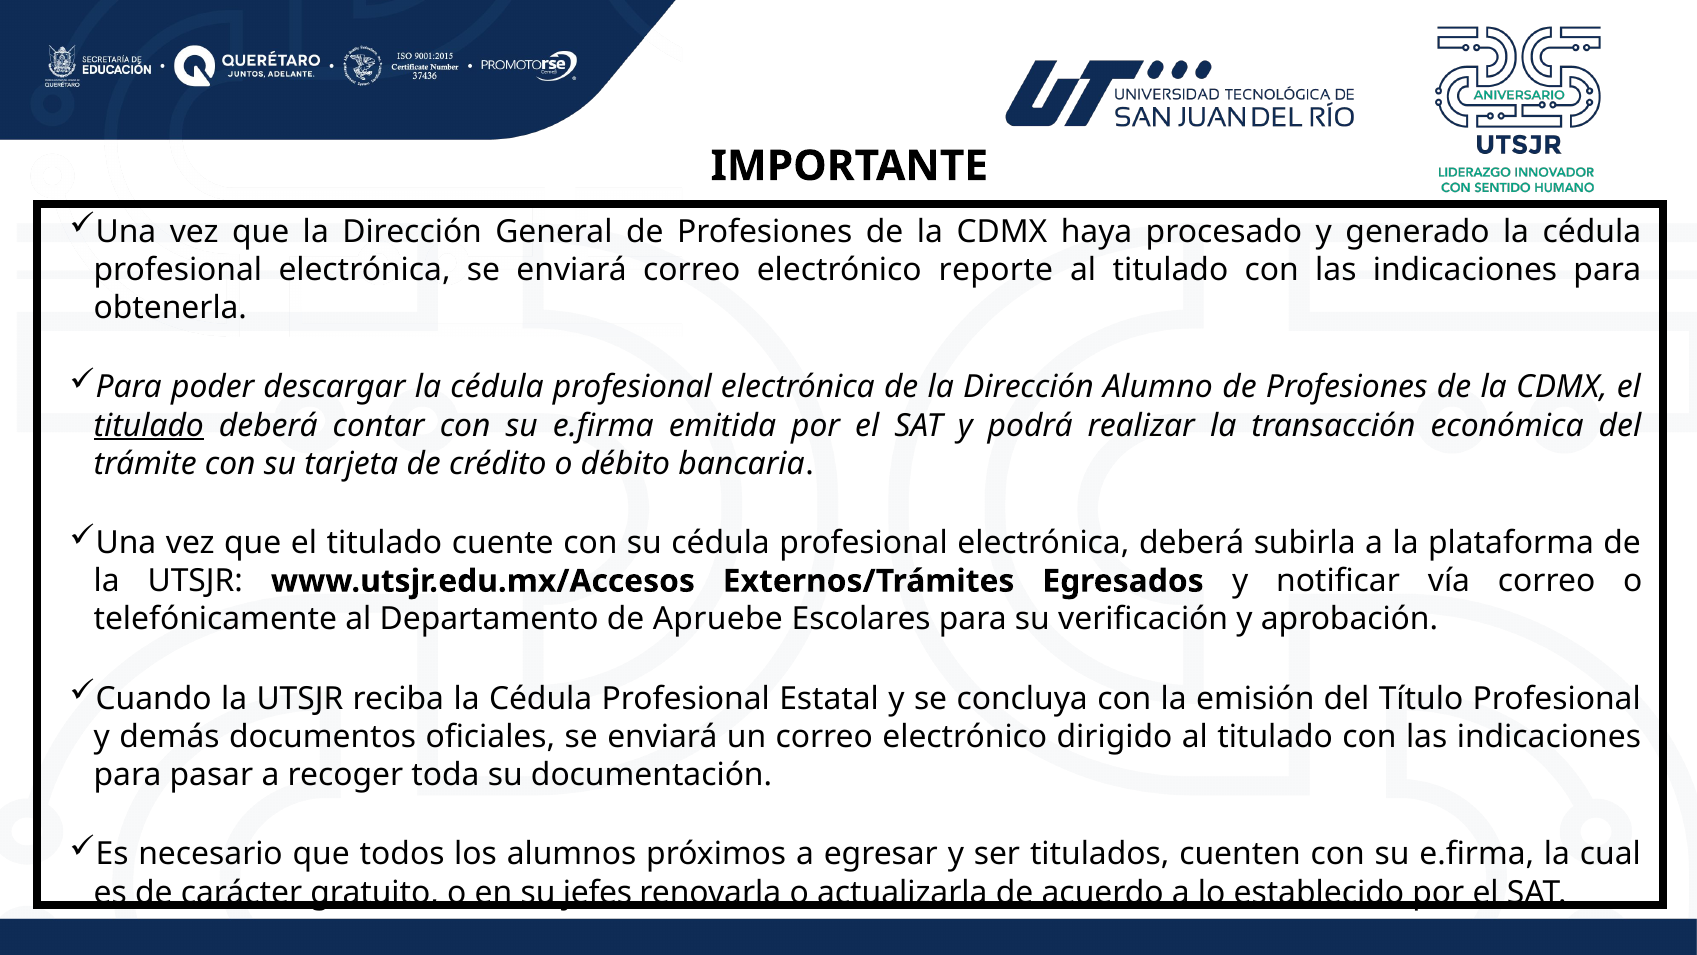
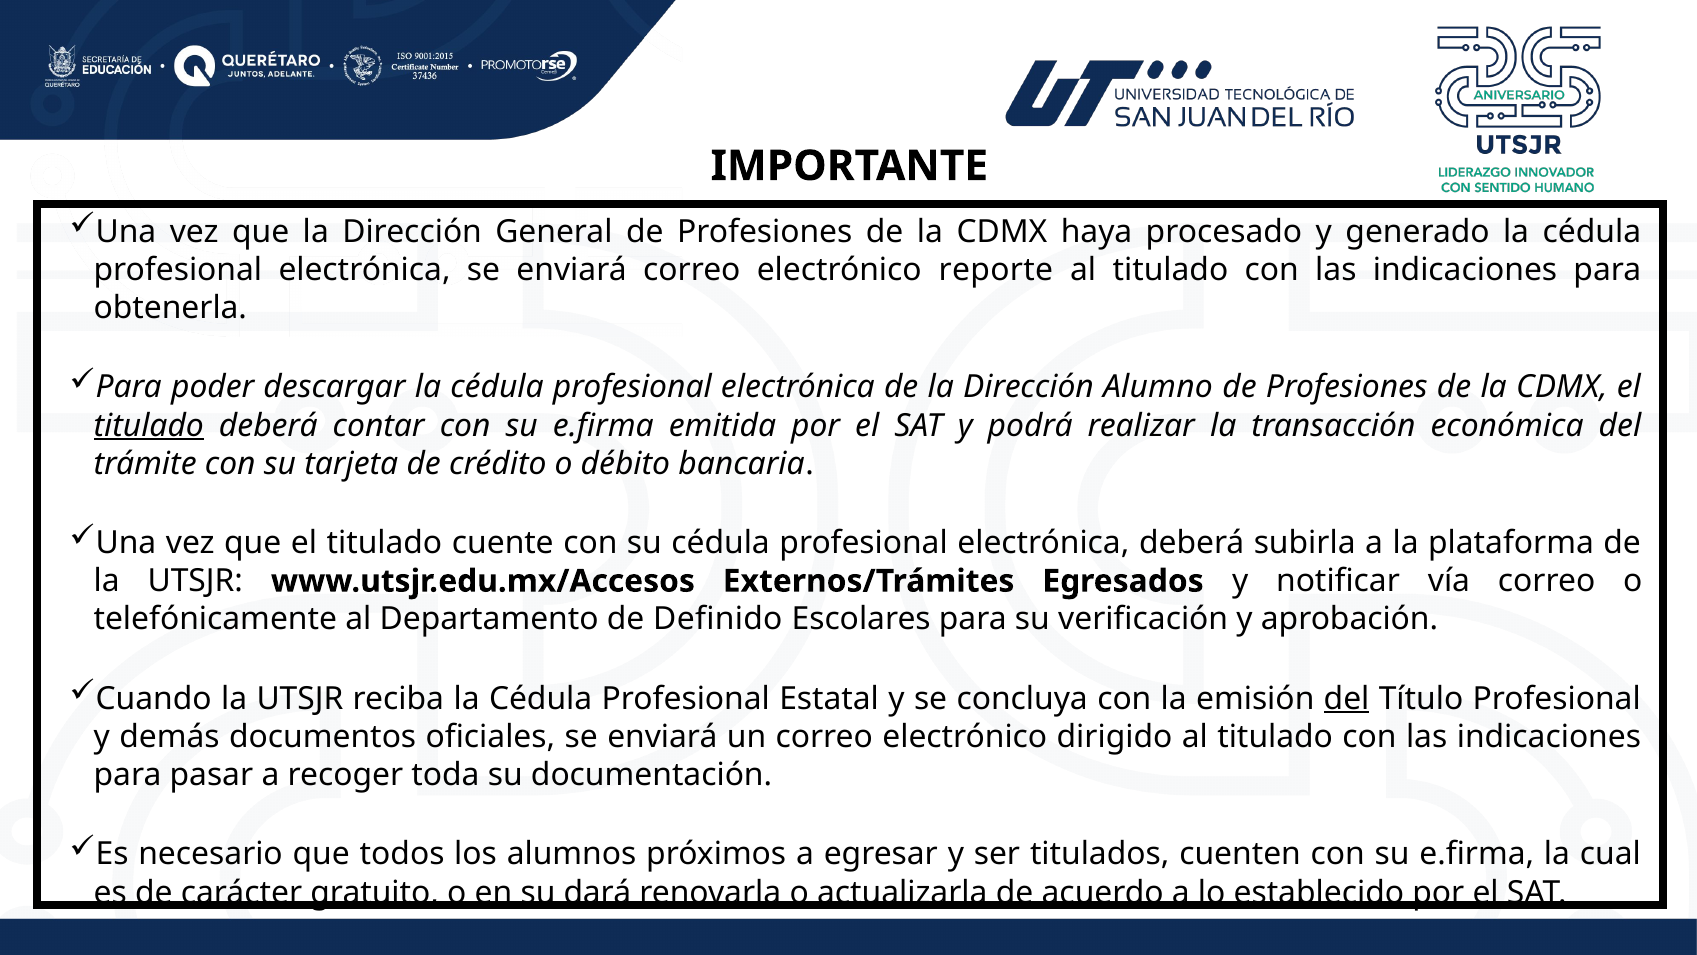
Apruebe: Apruebe -> Definido (718, 619)
del underline: none -> present (1347, 698)
jefes: jefes -> dará (597, 892)
